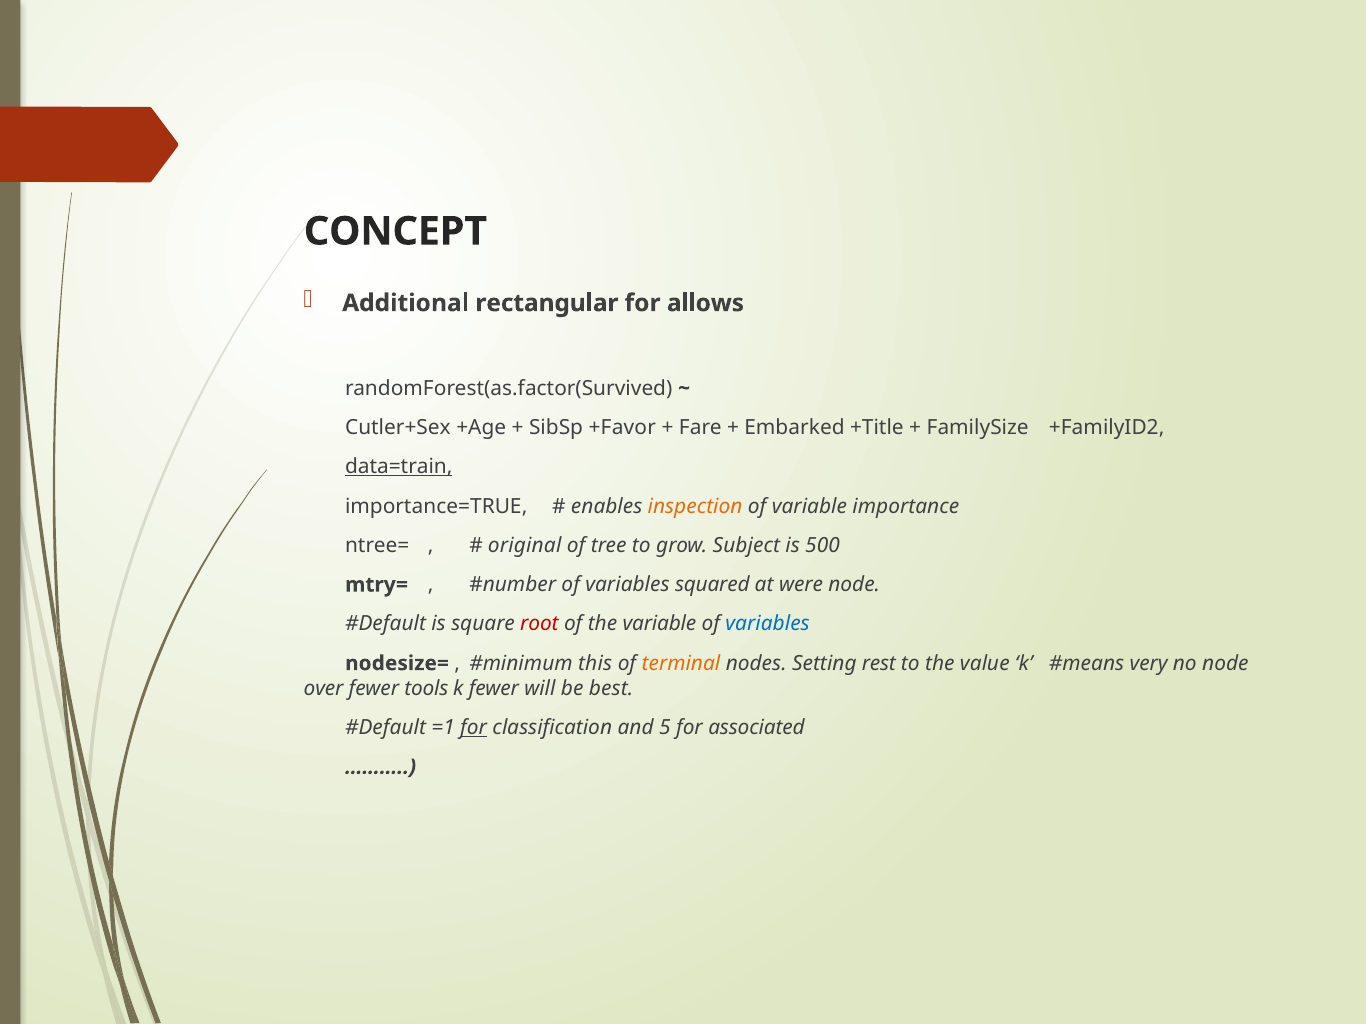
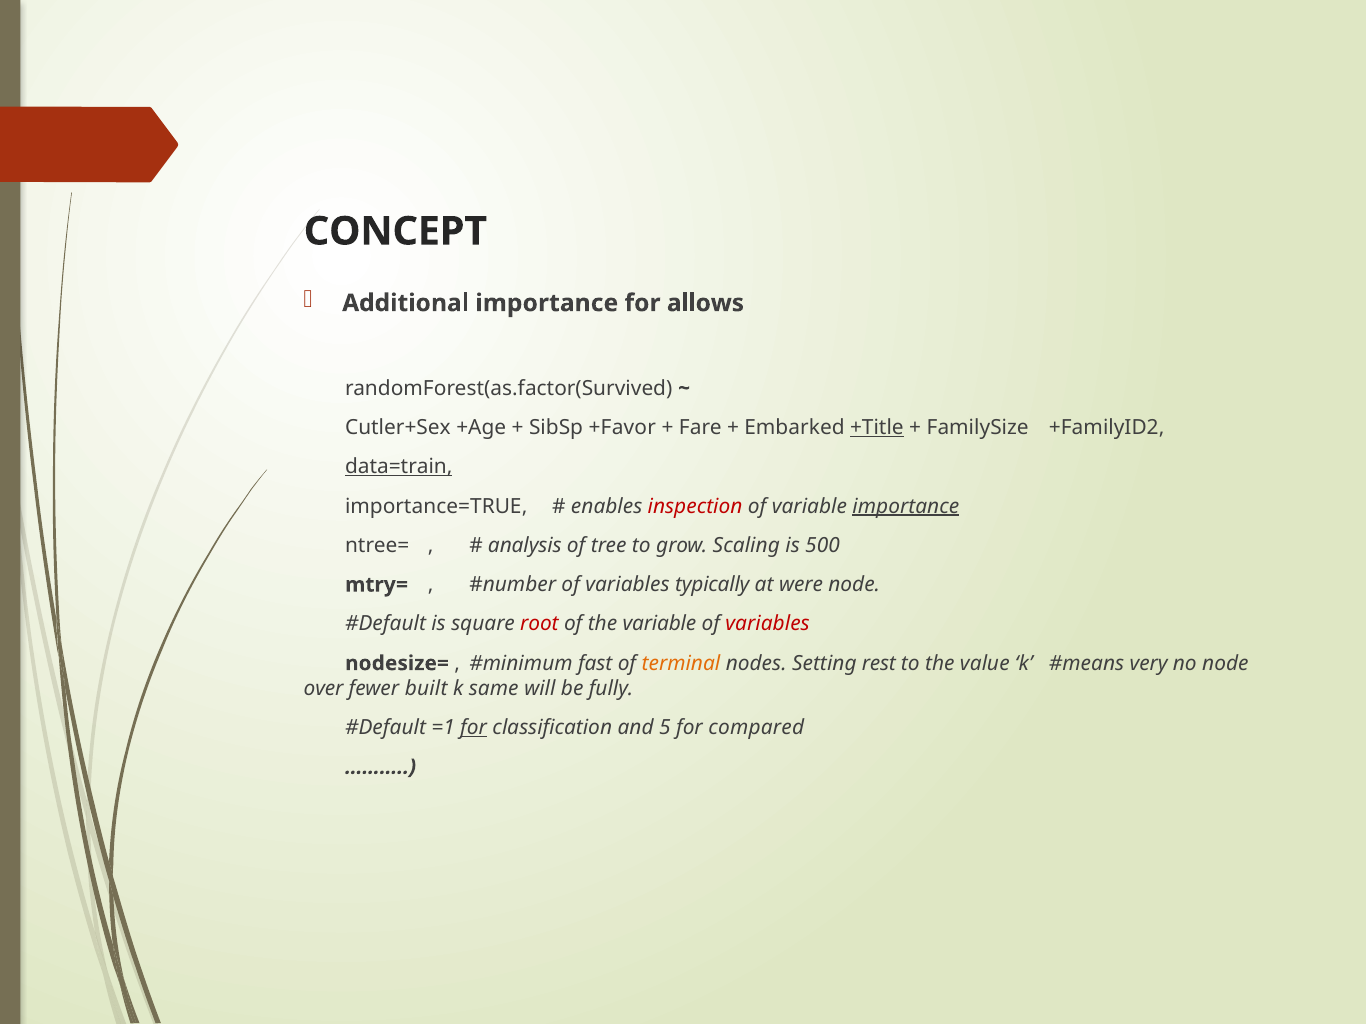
Additional rectangular: rectangular -> importance (547, 303)
+Title underline: none -> present (877, 428)
inspection colour: orange -> red (695, 506)
importance underline: none -> present (906, 506)
original: original -> analysis (525, 546)
Subject: Subject -> Scaling (746, 546)
squared: squared -> typically (712, 585)
variables colour: blue -> red (768, 624)
this: this -> fast (595, 664)
tools: tools -> built (426, 689)
k fewer: fewer -> same (494, 689)
best: best -> fully (611, 689)
associated: associated -> compared (756, 728)
